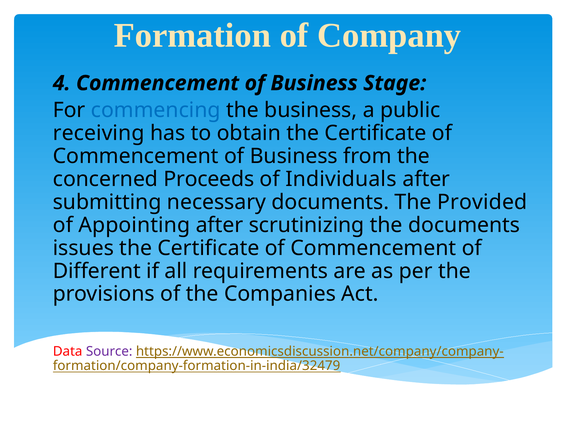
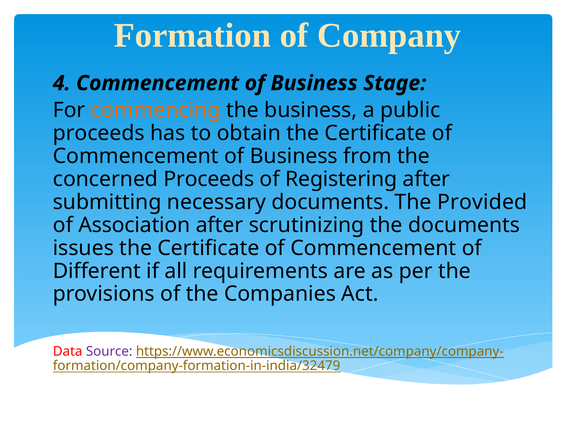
commencing colour: blue -> orange (156, 110)
receiving: receiving -> proceeds (99, 133)
Individuals: Individuals -> Registering (341, 179)
Appointing: Appointing -> Association (134, 225)
